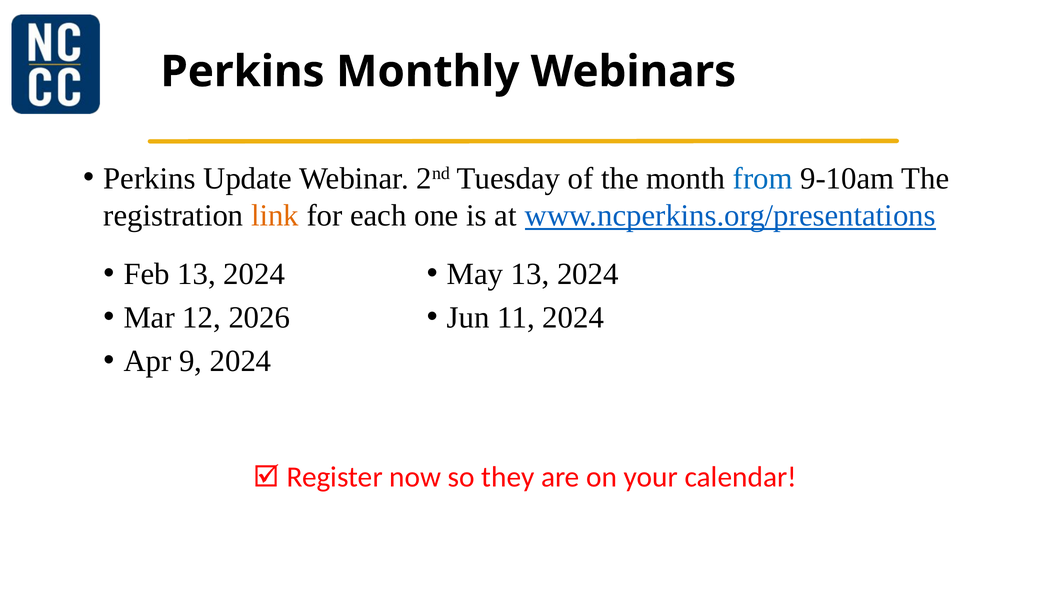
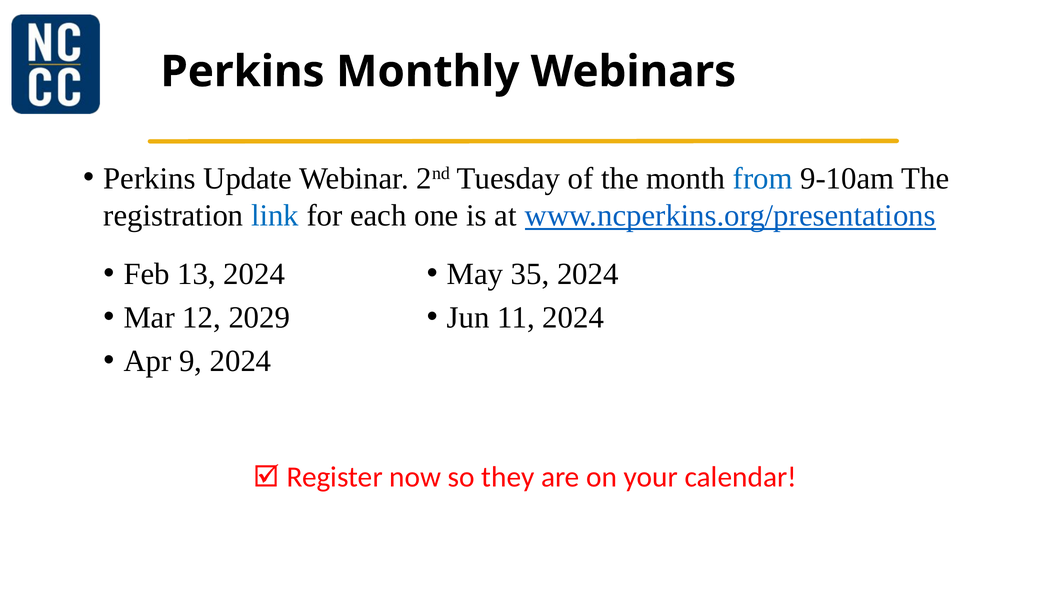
link colour: orange -> blue (275, 215)
May 13: 13 -> 35 (530, 274)
2026: 2026 -> 2029 (259, 318)
